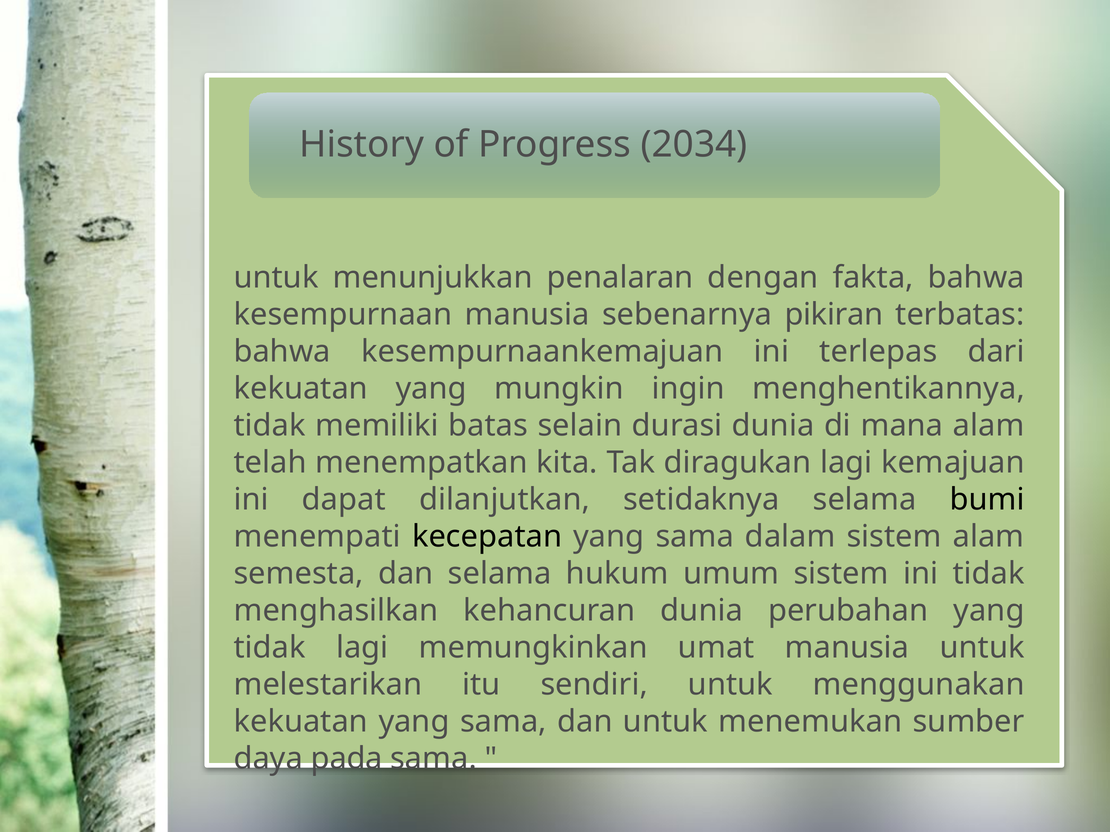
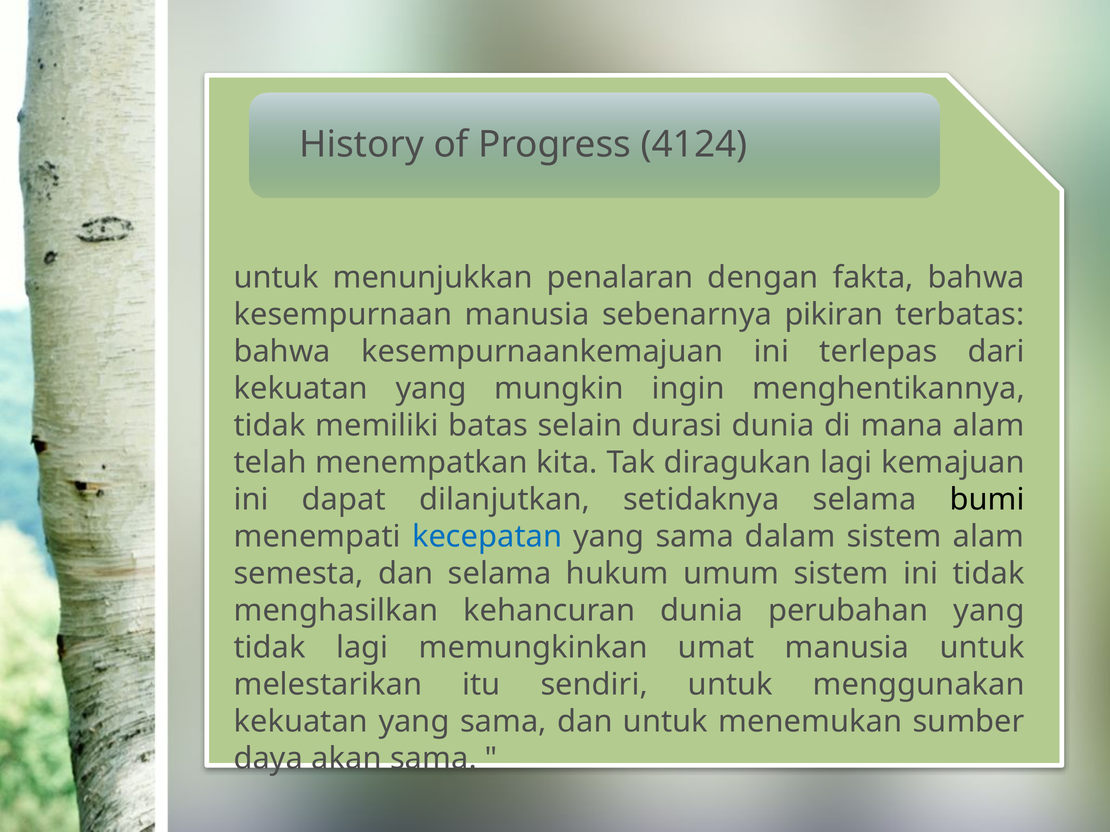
2034: 2034 -> 4124 (694, 145)
kecepatan colour: black -> blue (487, 537)
pada: pada -> akan (346, 759)
